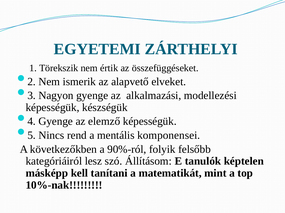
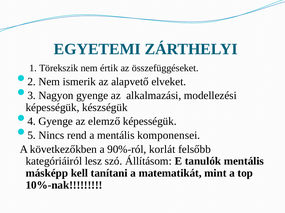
folyik: folyik -> korlát (162, 150)
tanulók képtelen: képtelen -> mentális (244, 162)
